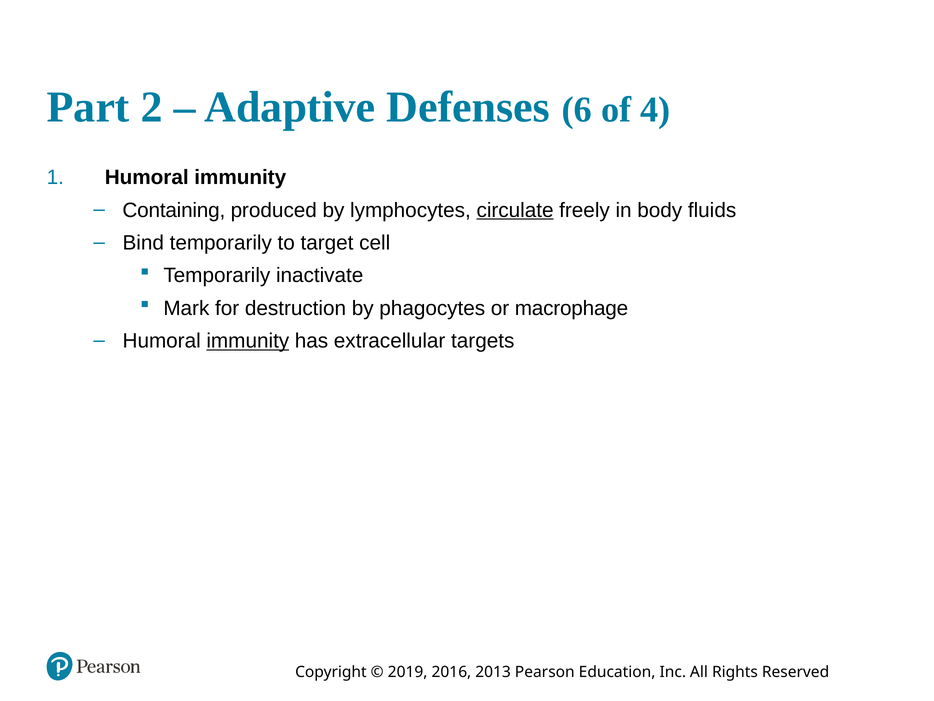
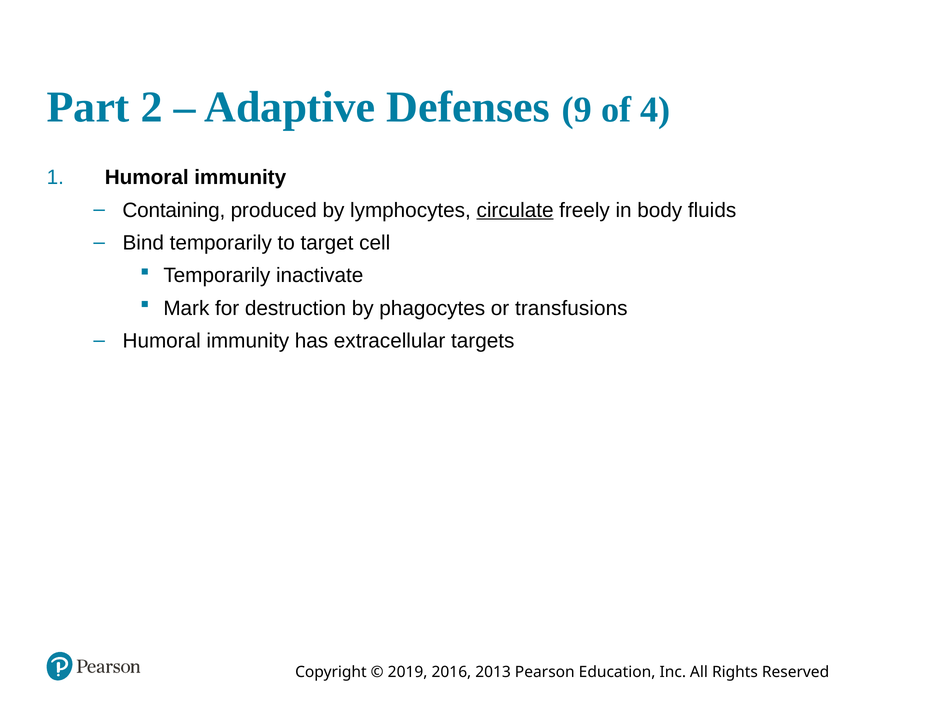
6: 6 -> 9 (577, 110)
macrophage: macrophage -> transfusions (571, 308)
immunity underline: present -> none (248, 341)
